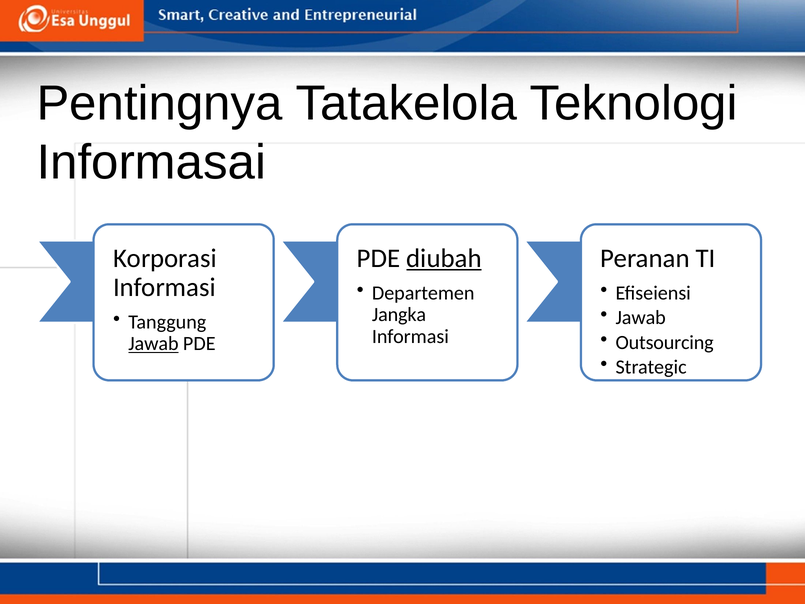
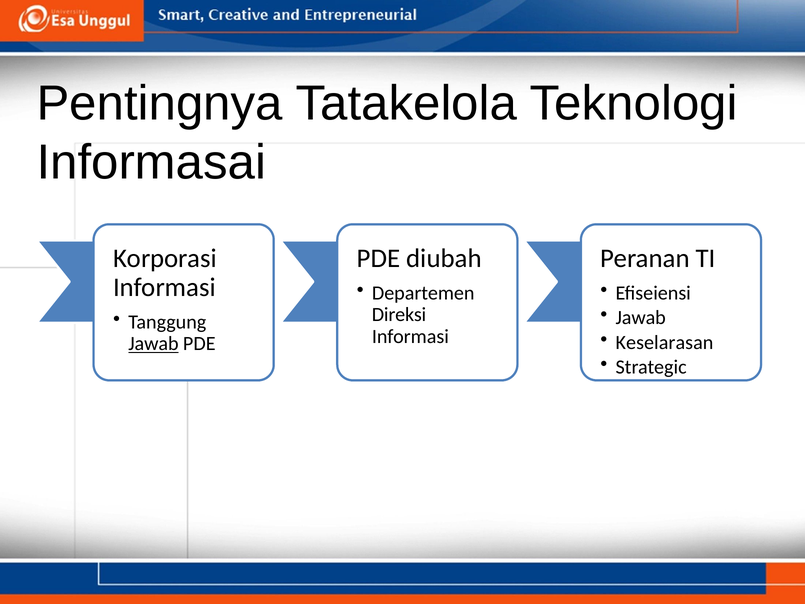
diubah underline: present -> none (444, 258)
Jangka: Jangka -> Direksi (399, 315)
Outsourcing: Outsourcing -> Keselarasan (664, 342)
